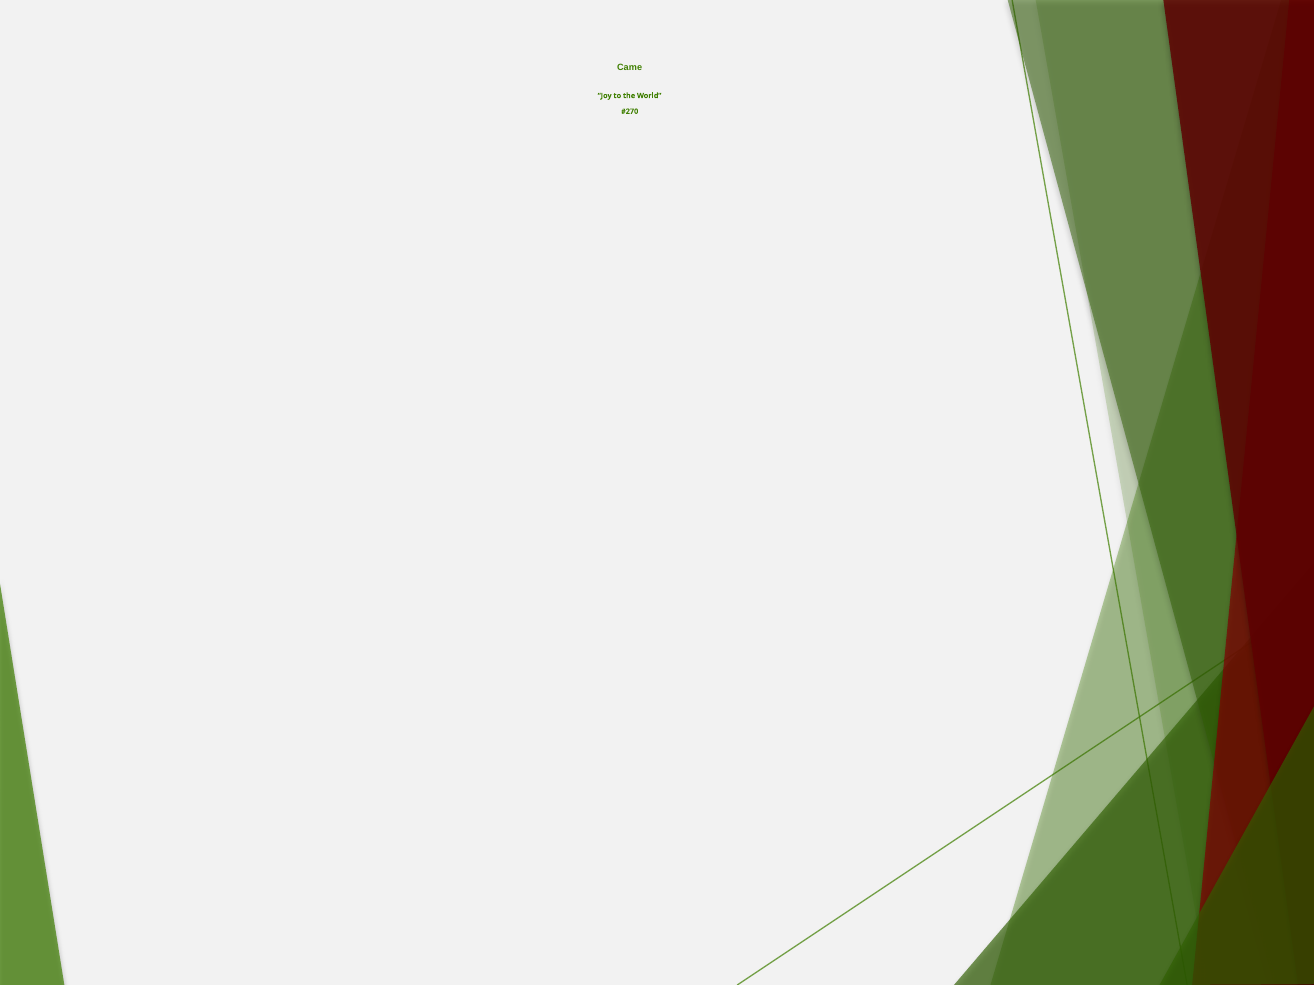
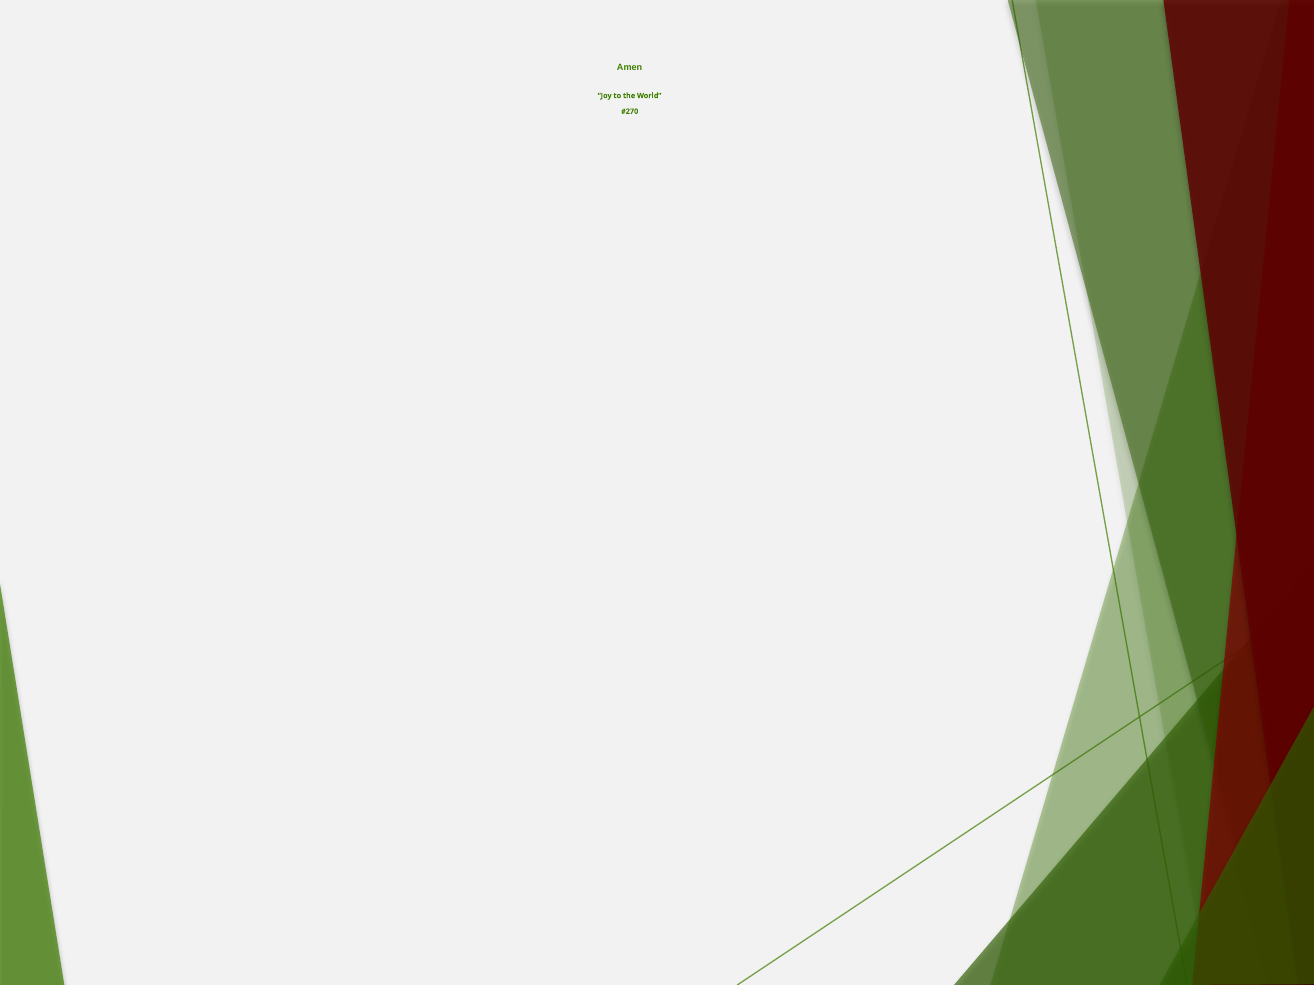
Came: Came -> Amen (630, 67)
